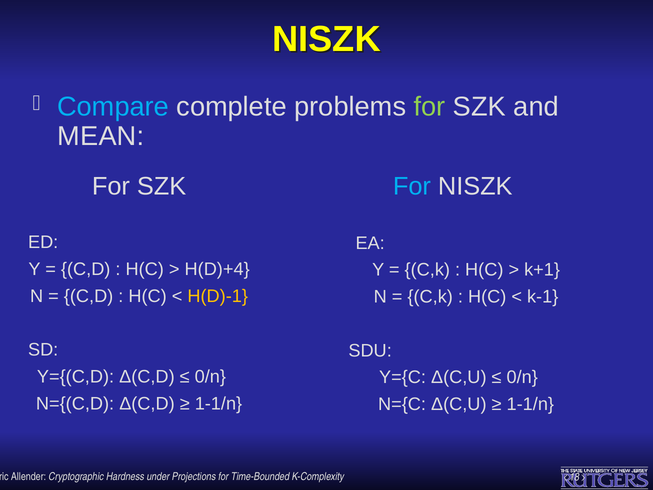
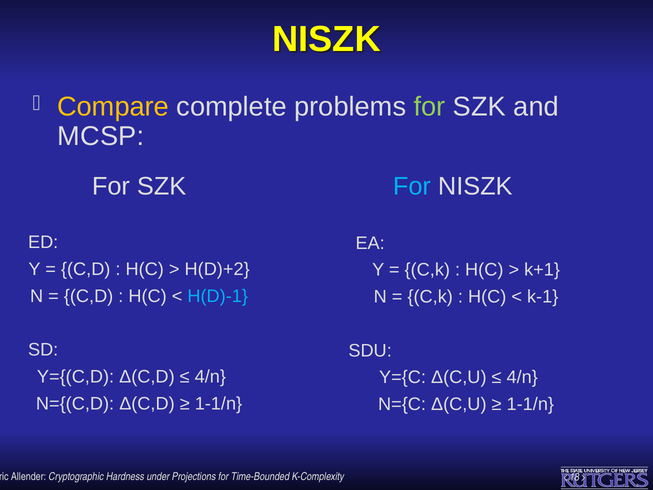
Compare colour: light blue -> yellow (113, 107)
MEAN: MEAN -> MCSP (101, 136)
H(D)+4: H(D)+4 -> H(D)+2 (217, 269)
H(D)-1 colour: yellow -> light blue (218, 296)
0/n: 0/n -> 4/n (210, 377)
0/n: 0/n -> 4/n (522, 377)
